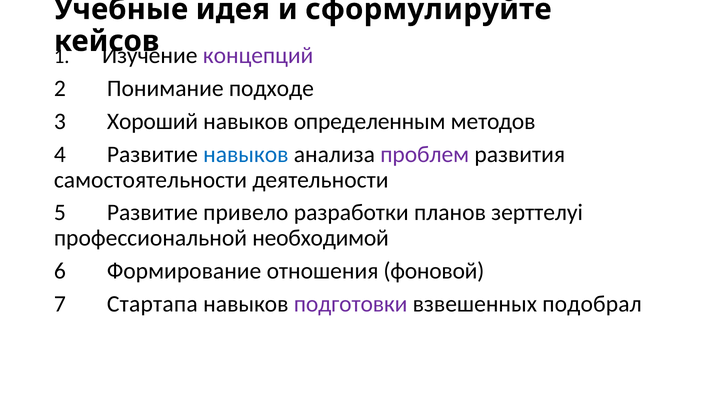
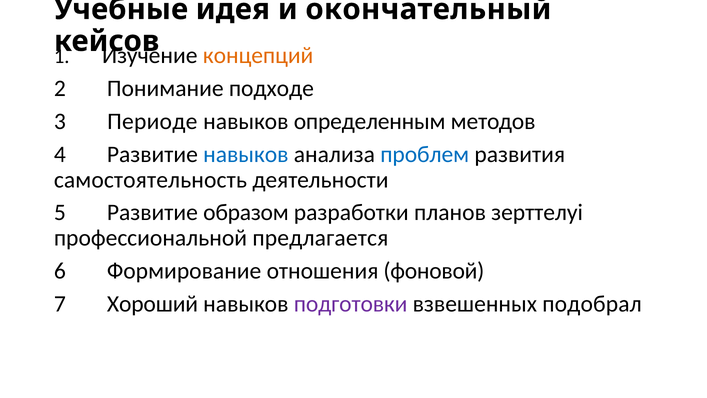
сформулируйте: сформулируйте -> окончательный (428, 9)
концепций colour: purple -> orange (258, 56)
Хороший: Хороший -> Периоде (152, 121)
проблем colour: purple -> blue (425, 154)
самостоятельности: самостоятельности -> самостоятельность (150, 180)
привело: привело -> образом (246, 212)
необходимой: необходимой -> предлагается (320, 238)
Стартапа: Стартапа -> Хороший (152, 304)
